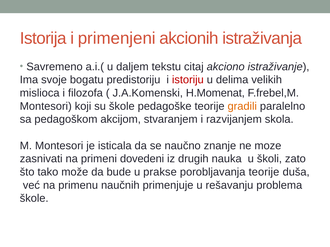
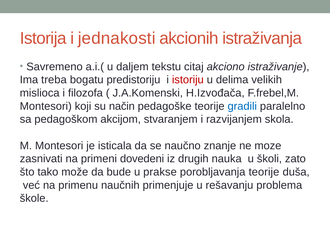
primenjeni: primenjeni -> jednakosti (117, 38)
svoje: svoje -> treba (54, 80)
H.Momenat: H.Momenat -> H.Izvođača (215, 93)
su škole: škole -> način (122, 106)
gradili colour: orange -> blue (242, 106)
